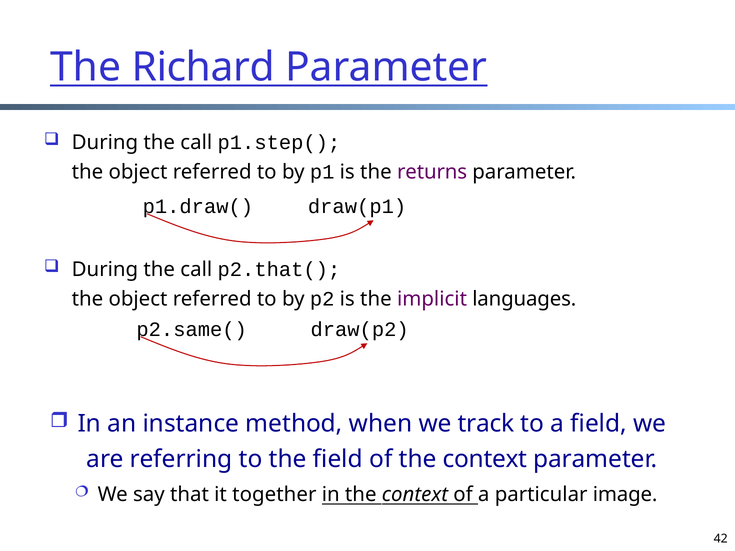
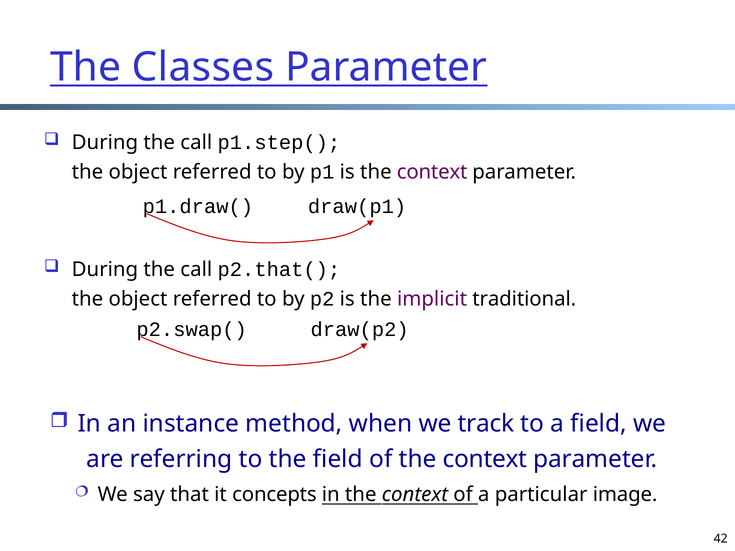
Richard: Richard -> Classes (203, 67)
is the returns: returns -> context (432, 172)
languages: languages -> traditional (524, 299)
p2.same(: p2.same( -> p2.swap( (192, 330)
together: together -> concepts (274, 495)
